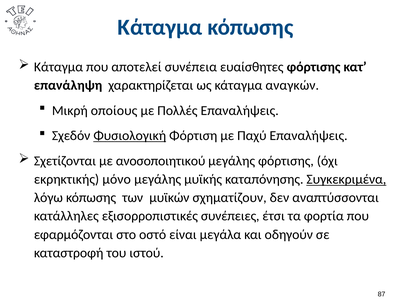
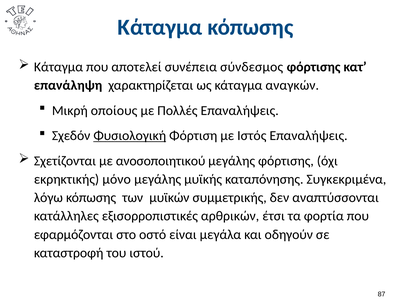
ευαίσθητες: ευαίσθητες -> σύνδεσμος (252, 67)
Παχύ: Παχύ -> Ιστός (252, 136)
Συγκεκριμένα underline: present -> none (346, 179)
σχηματίζουν: σχηματίζουν -> συμμετρικής (230, 197)
συνέπειες: συνέπειες -> αρθρικών (230, 216)
